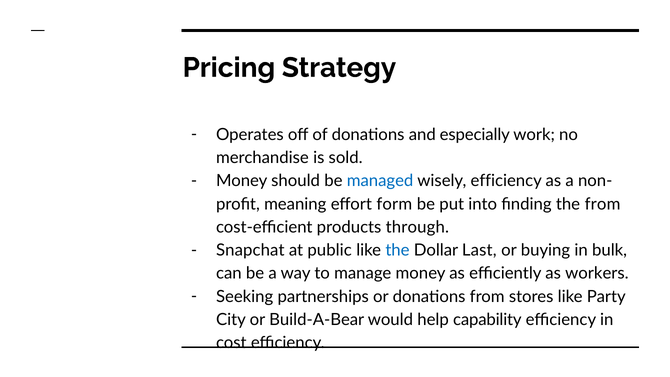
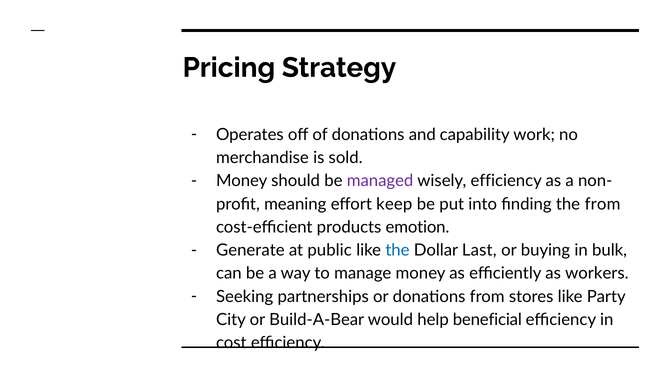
especially: especially -> capability (475, 135)
managed colour: blue -> purple (380, 181)
form: form -> keep (394, 204)
through: through -> emotion (417, 227)
Snapchat: Snapchat -> Generate (250, 250)
capability: capability -> beneficial (487, 320)
